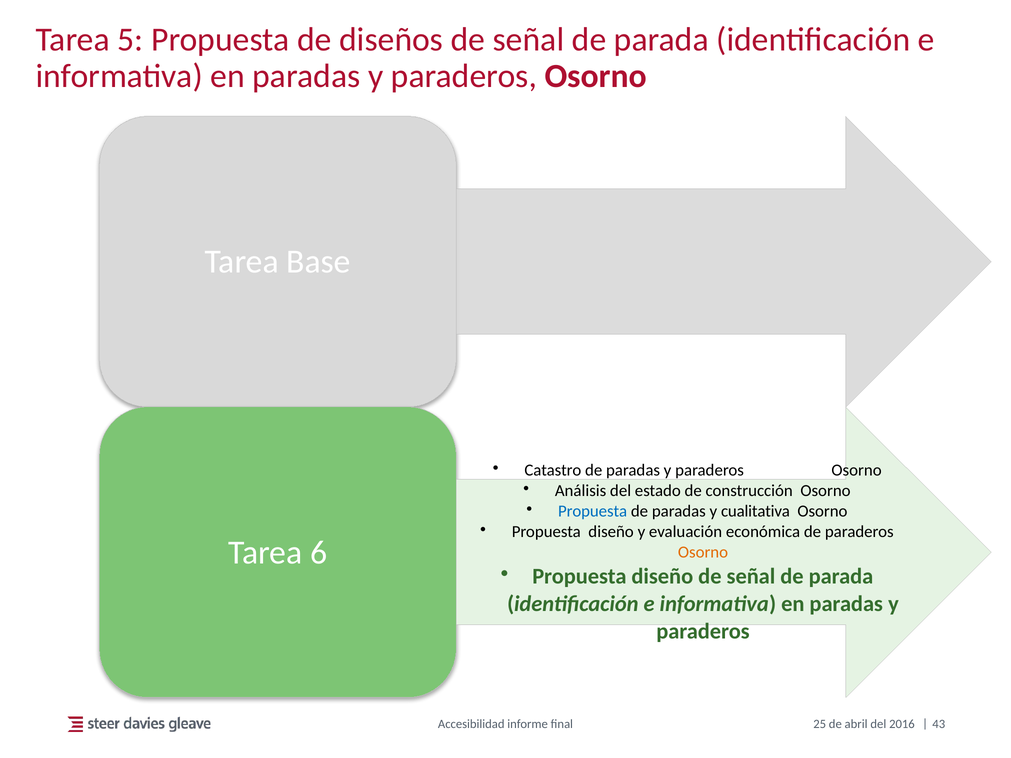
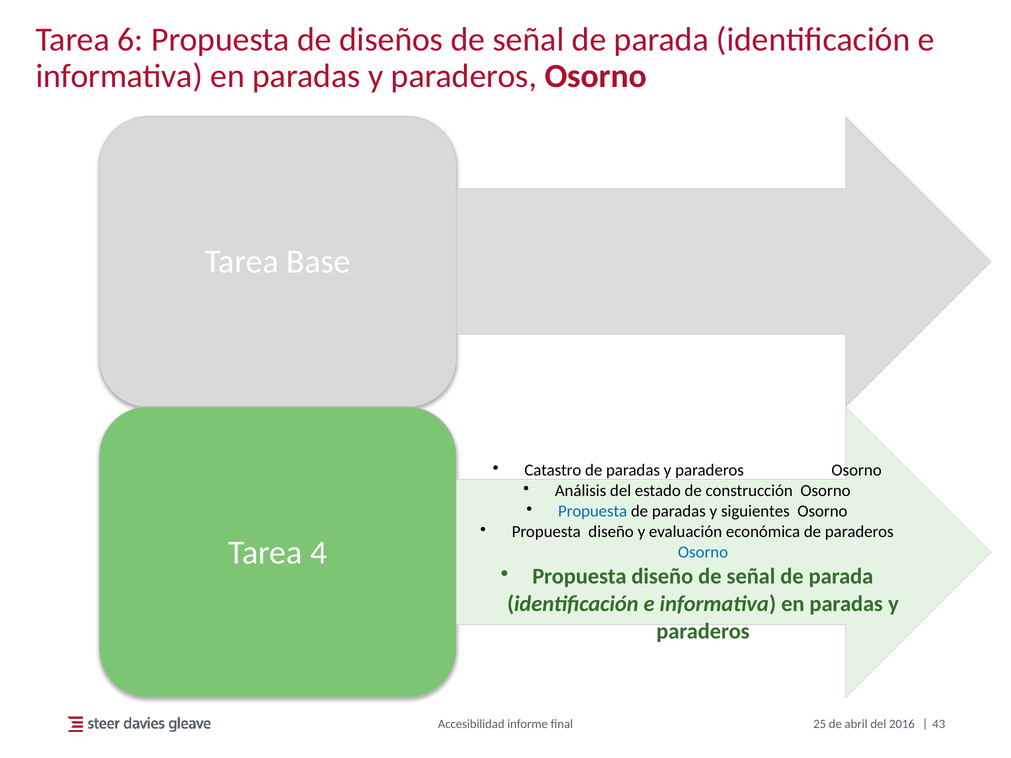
5: 5 -> 6 (130, 40)
cualitativa: cualitativa -> siguientes (755, 511)
6: 6 -> 4 (319, 553)
Osorno colour: orange -> blue (703, 552)
